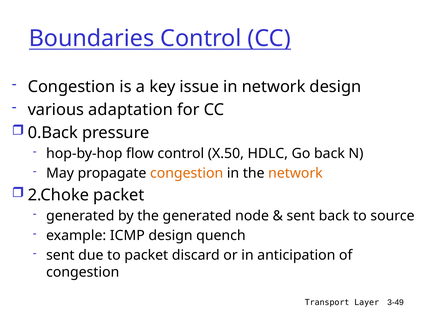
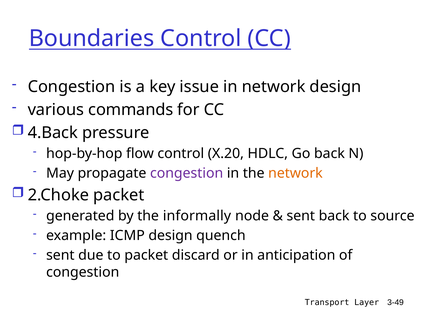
adaptation: adaptation -> commands (131, 110)
0.Back: 0.Back -> 4.Back (53, 133)
X.50: X.50 -> X.20 (226, 154)
congestion colour: orange -> purple (187, 174)
the generated: generated -> informally (197, 216)
